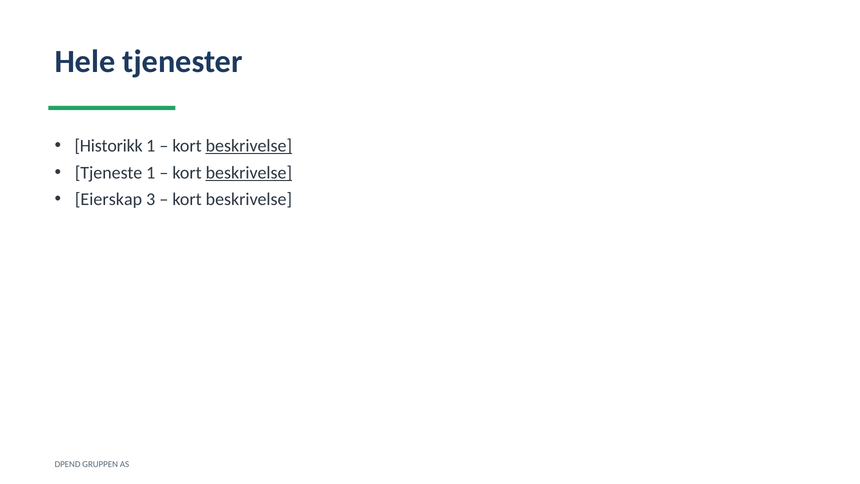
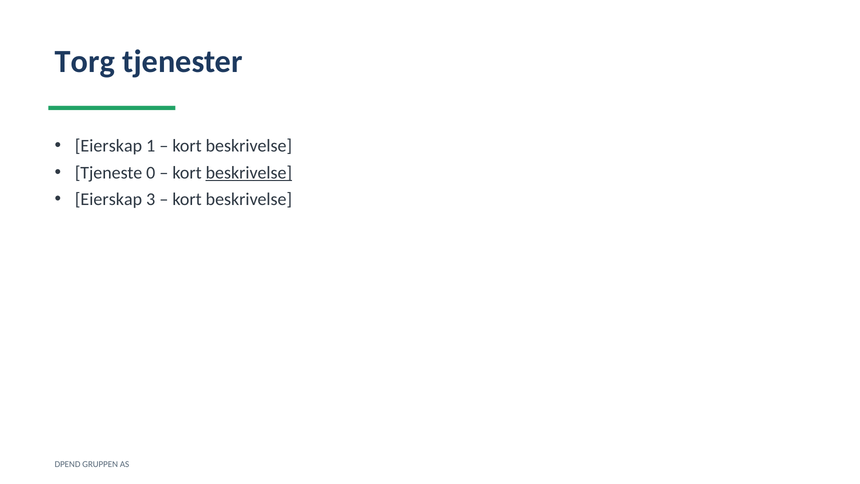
Hele: Hele -> Torg (85, 61)
Historikk: Historikk -> Eierskap (109, 146)
beskrivelse underline: present -> none (249, 146)
Tjeneste 1: 1 -> 0 (151, 173)
